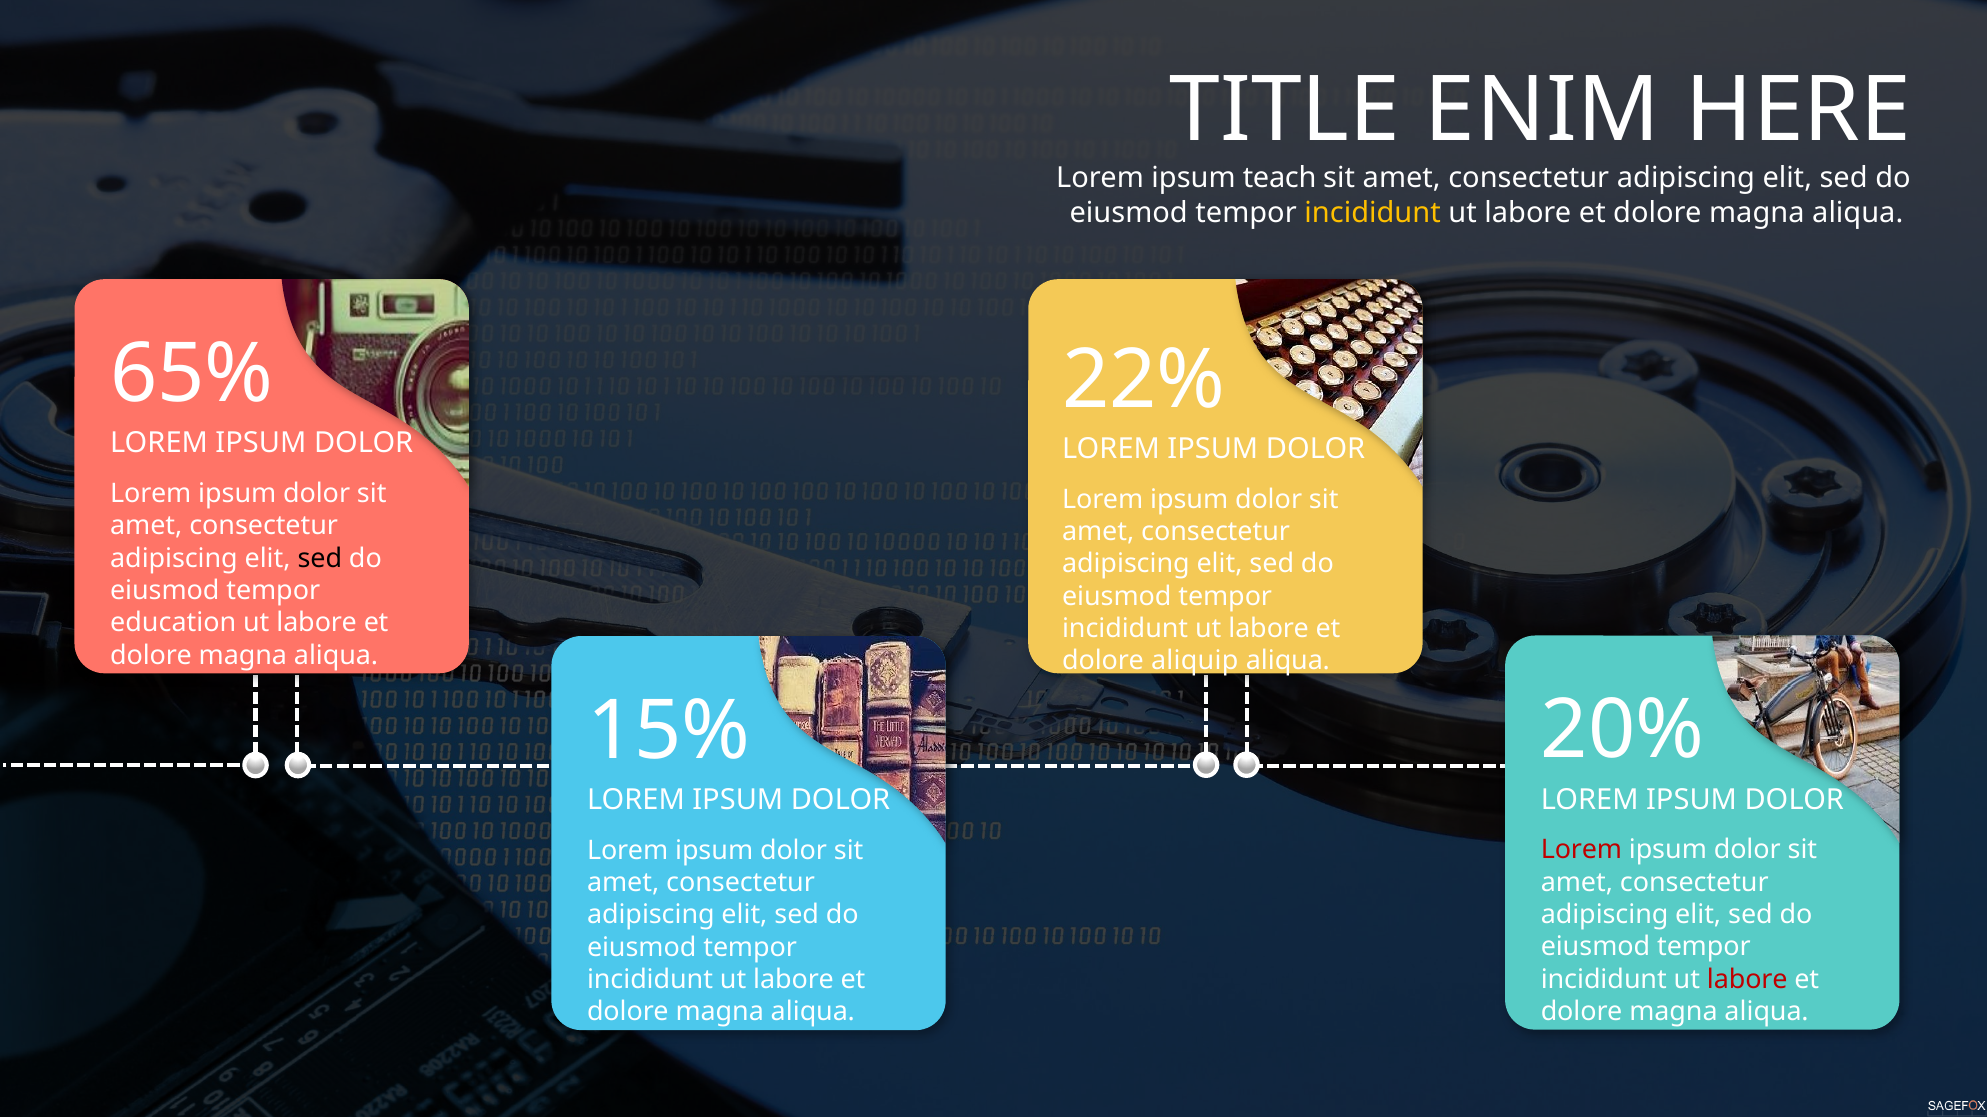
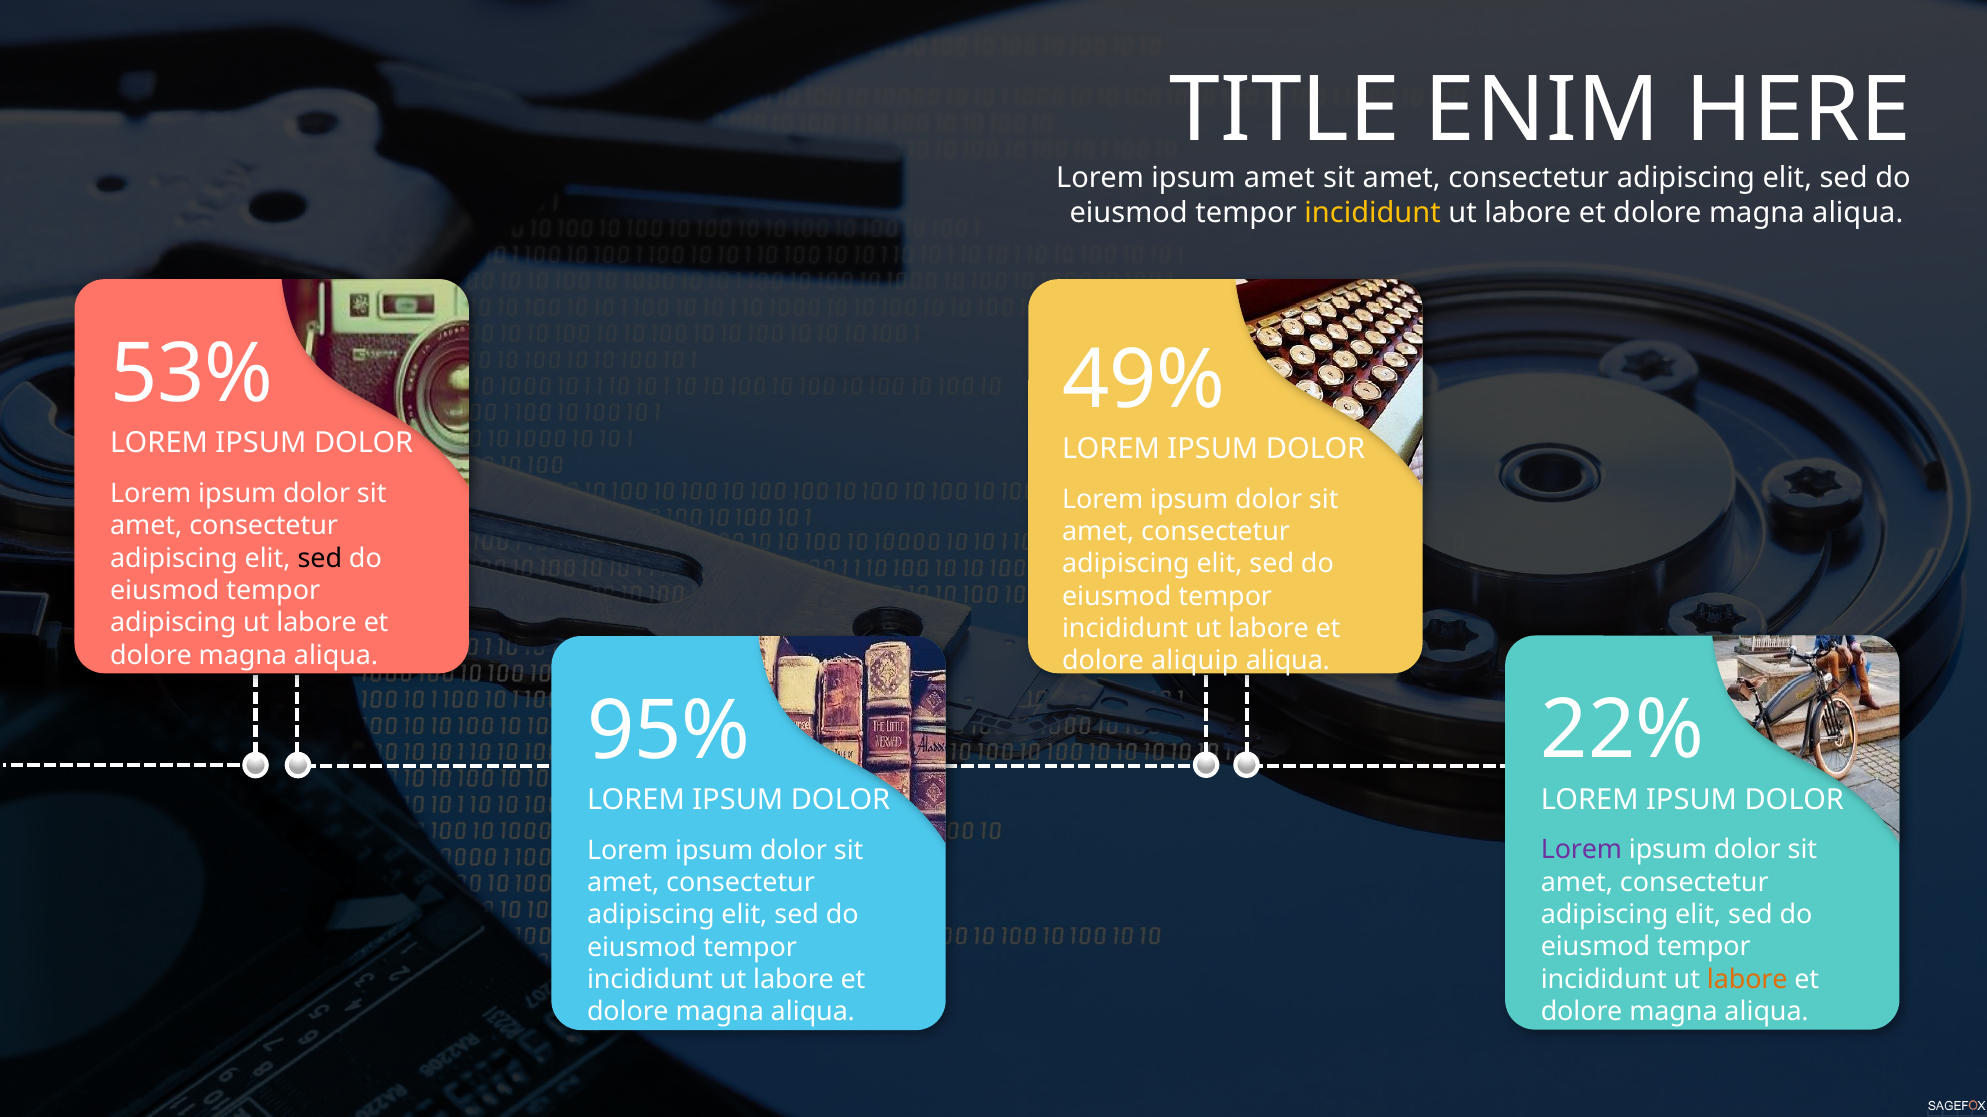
ipsum teach: teach -> amet (1279, 178)
65%: 65% -> 53% (192, 374)
22%: 22% -> 49% (1144, 380)
education: education -> adipiscing (173, 623)
20%: 20% -> 22% (1623, 731)
15%: 15% -> 95% (669, 732)
Lorem colour: red -> purple (1582, 851)
labore colour: red -> orange (1747, 980)
